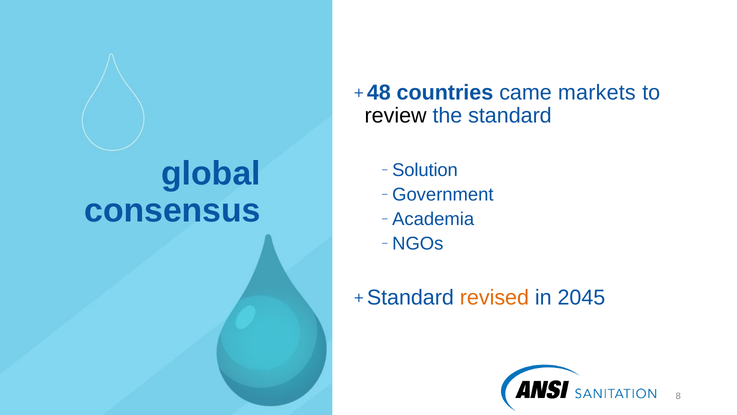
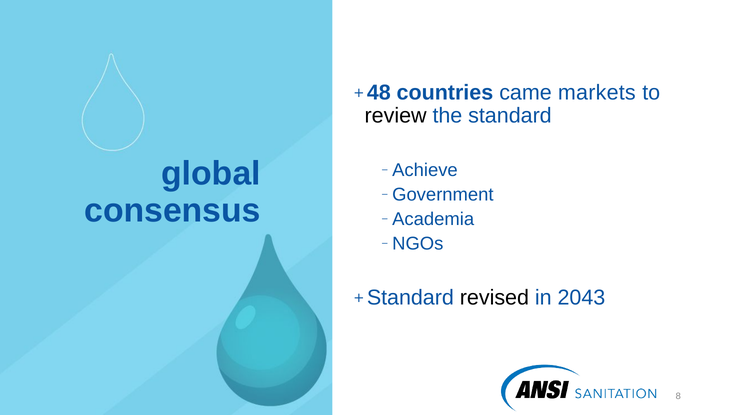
Solution: Solution -> Achieve (425, 170)
revised colour: orange -> black (494, 297)
2045: 2045 -> 2043 (581, 297)
